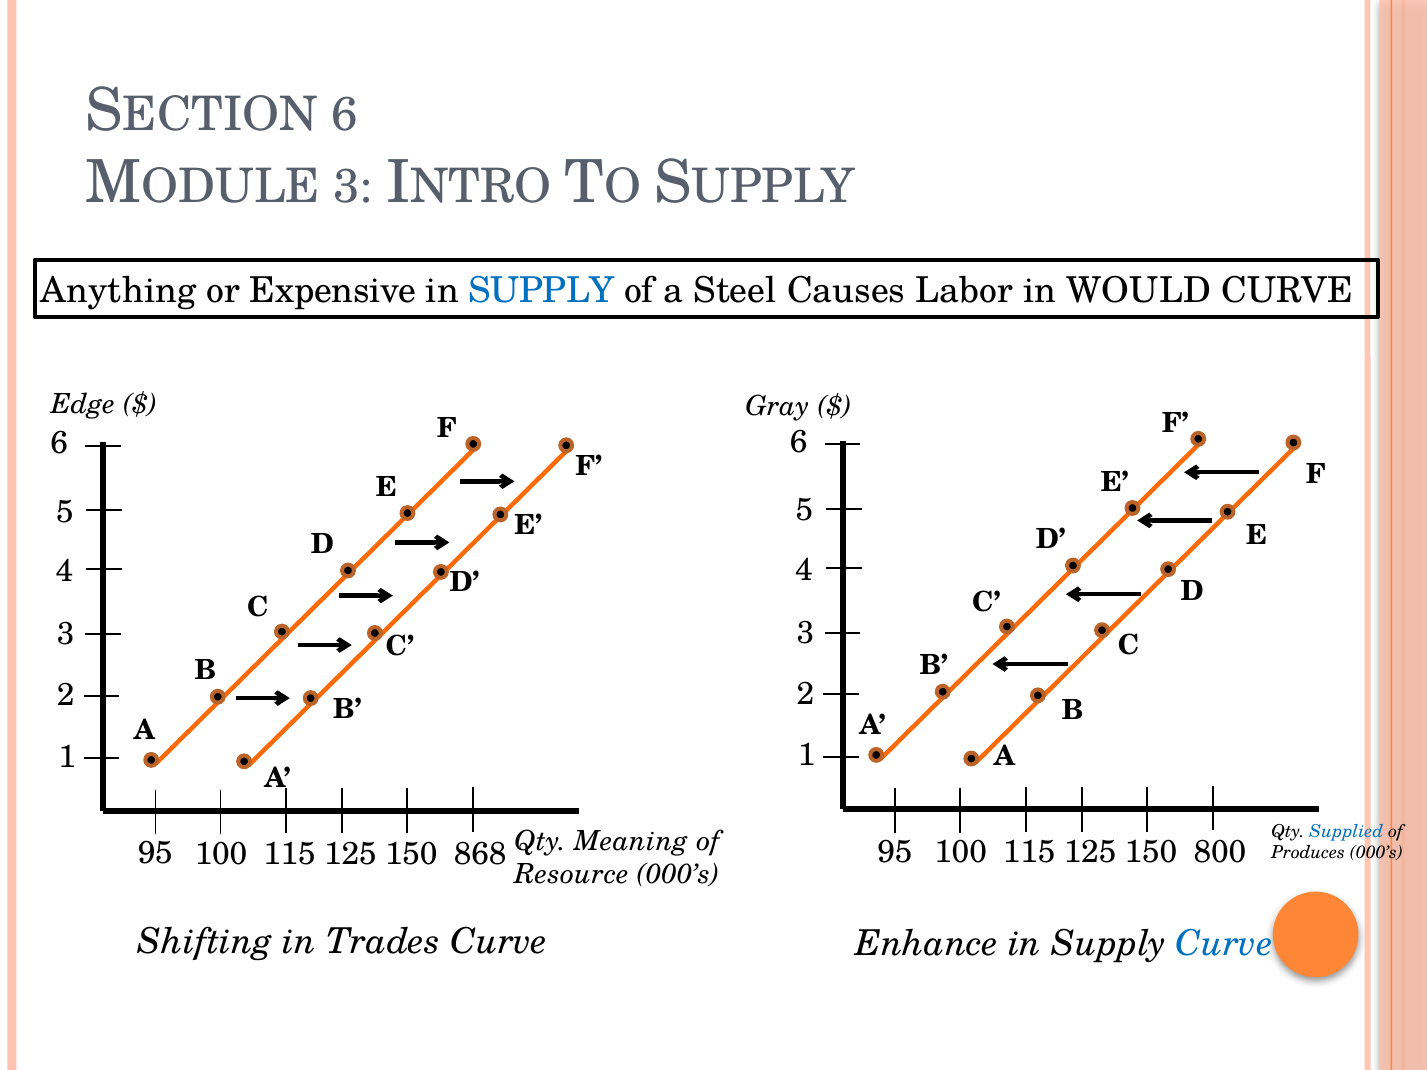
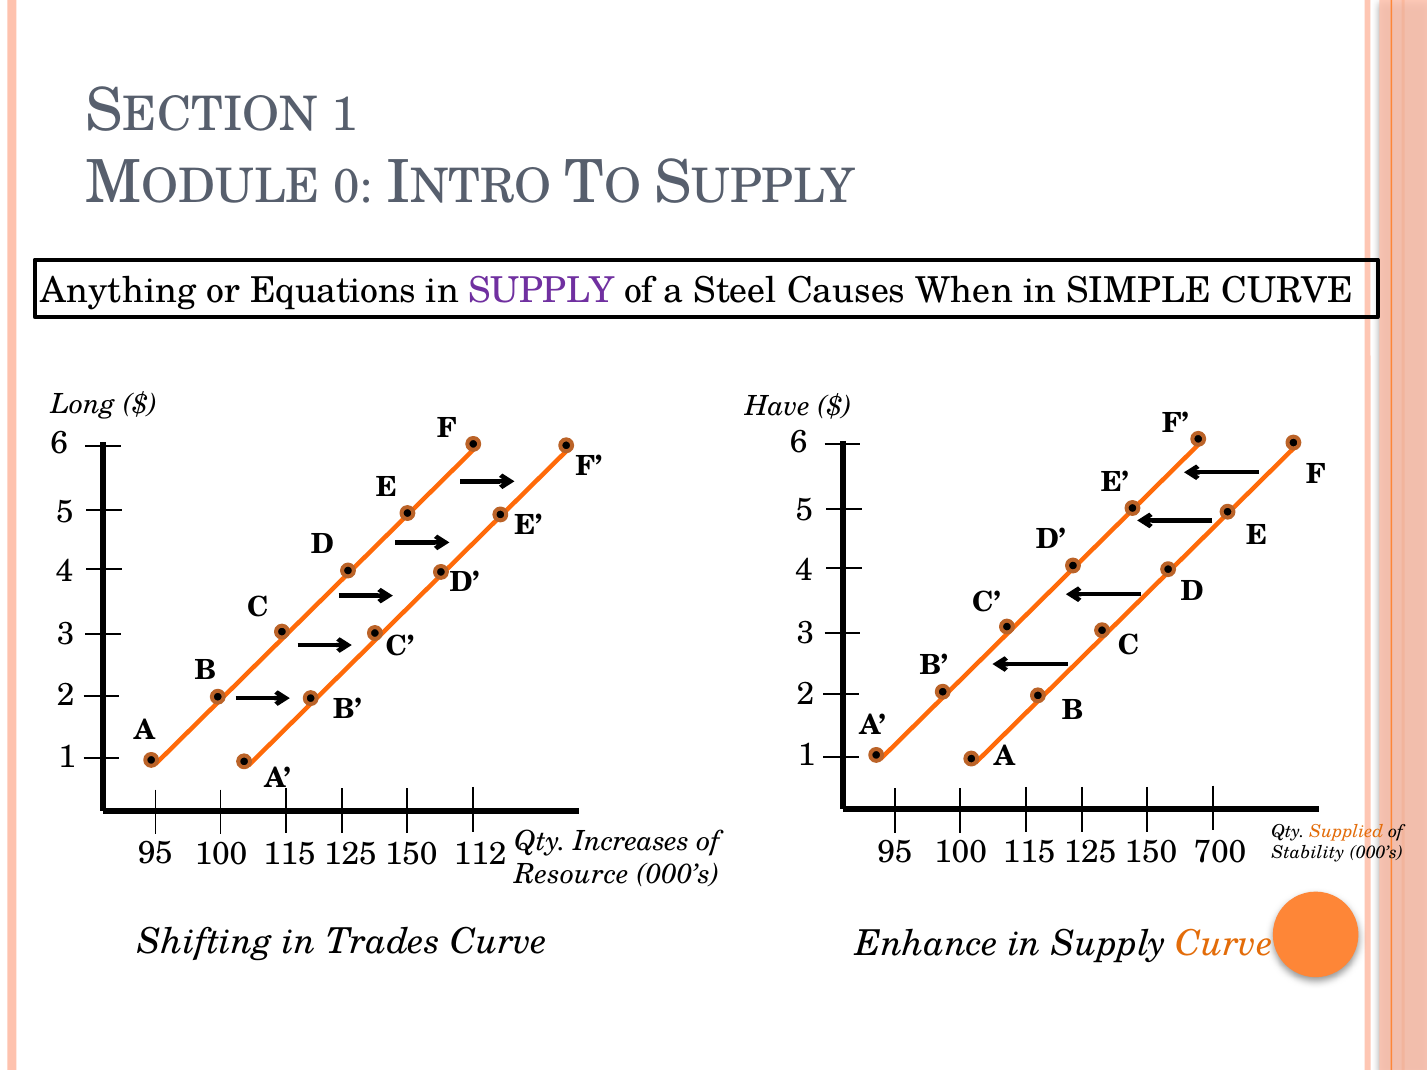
6: 6 -> 1 (345, 115)
3: 3 -> 0 (353, 187)
Expensive: Expensive -> Equations (333, 291)
SUPPLY colour: blue -> purple (542, 291)
Labor: Labor -> When (964, 291)
WOULD: WOULD -> SIMPLE (1139, 291)
Edge: Edge -> Long (83, 405)
Gray: Gray -> Have (778, 406)
Supplied colour: blue -> orange (1346, 832)
Meaning: Meaning -> Increases (631, 841)
800: 800 -> 700 (1220, 852)
868: 868 -> 112 (480, 854)
Produces: Produces -> Stability (1308, 853)
Curve colour: blue -> orange (1224, 944)
